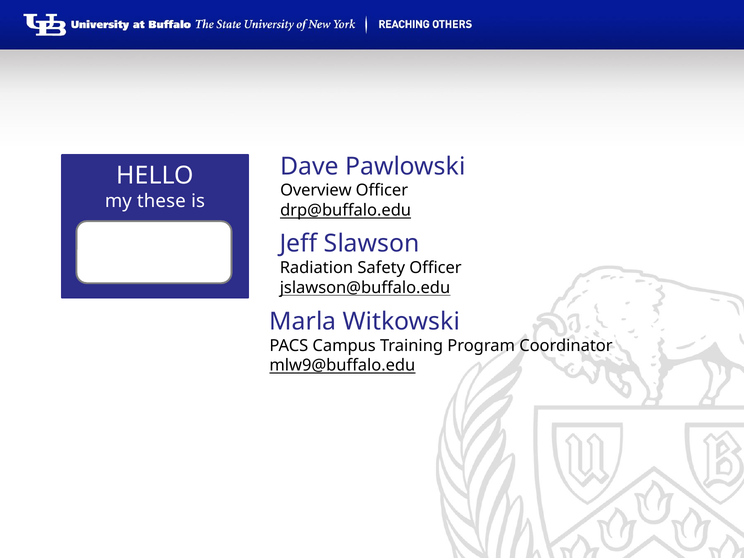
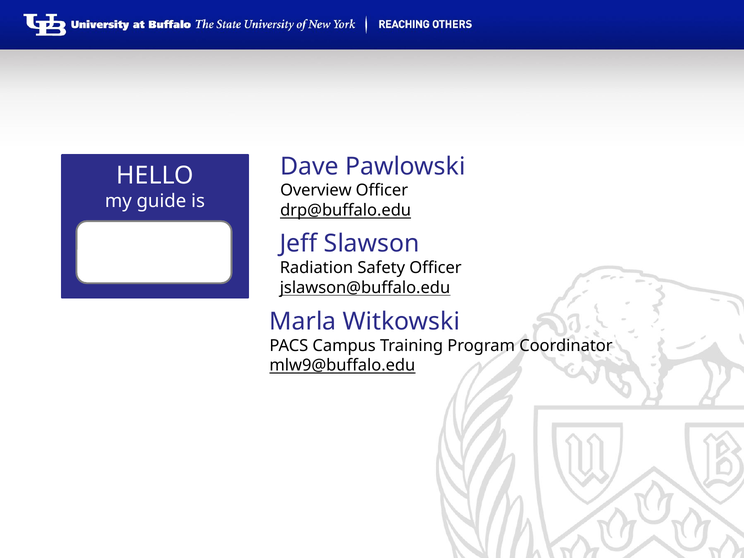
these: these -> guide (161, 201)
